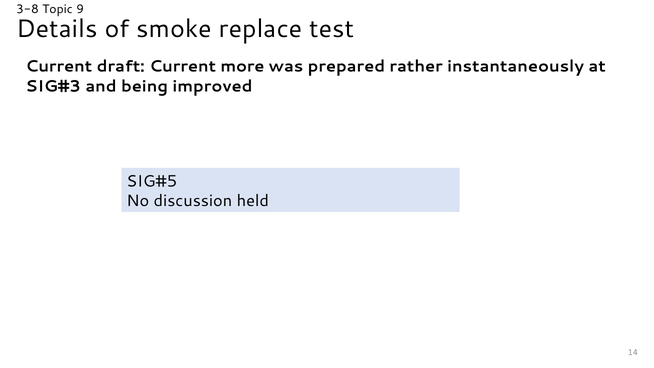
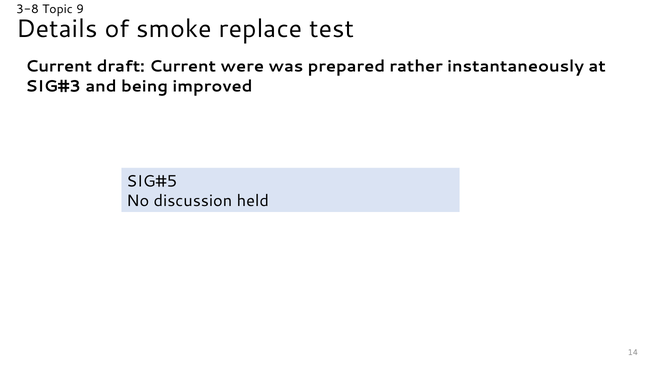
more: more -> were (242, 67)
